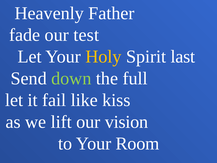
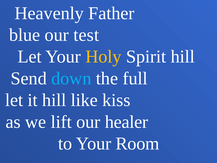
fade: fade -> blue (25, 35)
Spirit last: last -> hill (183, 57)
down colour: light green -> light blue (71, 78)
it fail: fail -> hill (54, 100)
vision: vision -> healer (127, 122)
